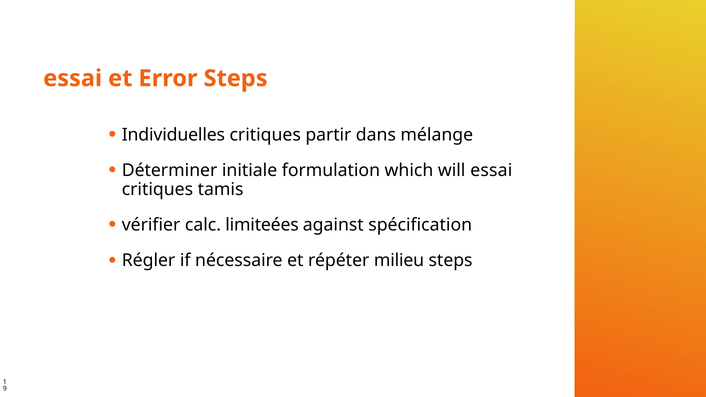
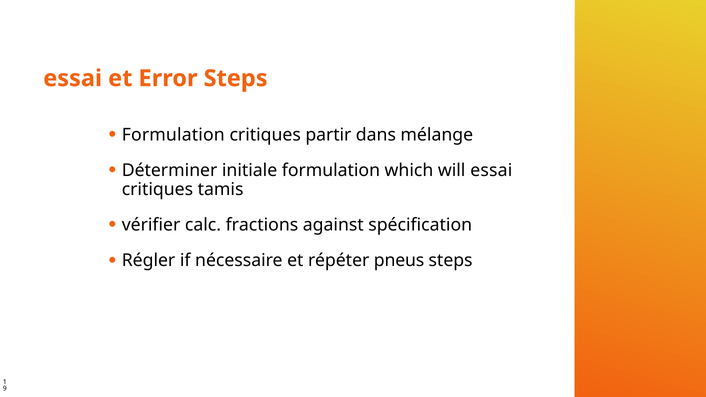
Individuelles: Individuelles -> Formulation (173, 135)
limiteées: limiteées -> fractions (262, 225)
milieu: milieu -> pneus (399, 261)
